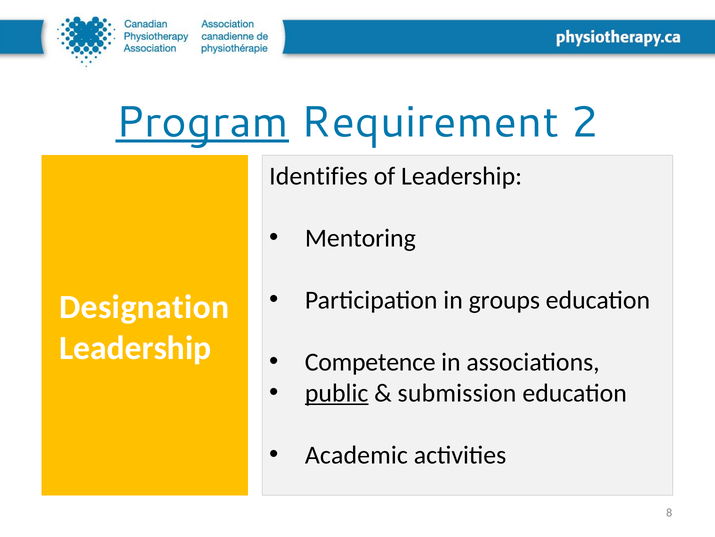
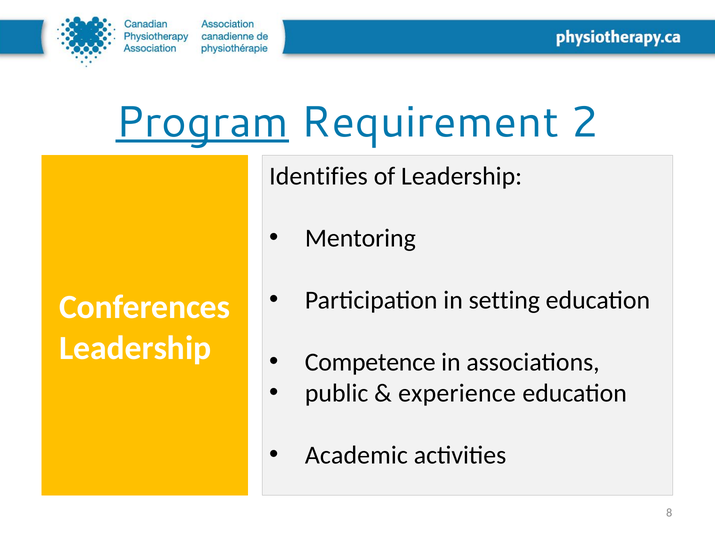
groups: groups -> setting (504, 300)
Designation: Designation -> Conferences (145, 307)
public underline: present -> none (337, 393)
submission: submission -> experience (457, 393)
